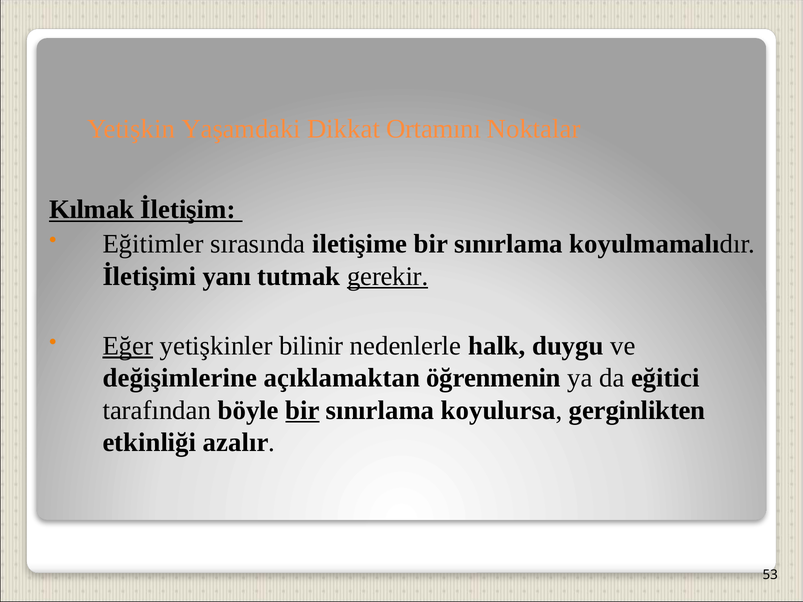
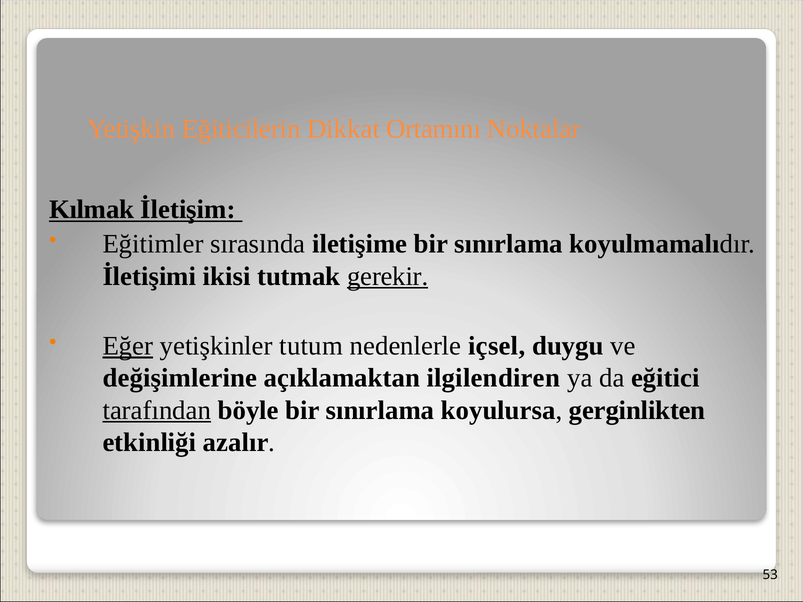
Yaşamdaki: Yaşamdaki -> Eğiticilerin (241, 129)
yanı: yanı -> ikisi (227, 276)
bilinir: bilinir -> tutum (311, 346)
halk: halk -> içsel (497, 346)
öğrenmenin: öğrenmenin -> ilgilendiren (493, 378)
tarafından underline: none -> present (157, 410)
bir underline: present -> none (302, 410)
